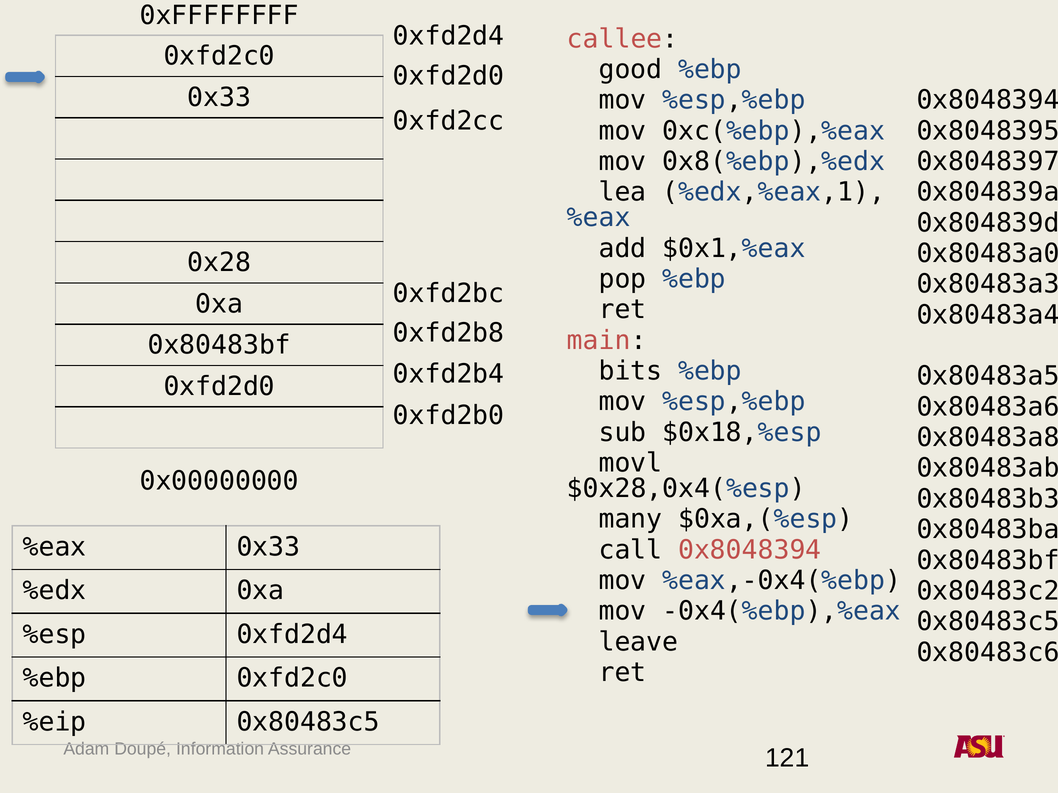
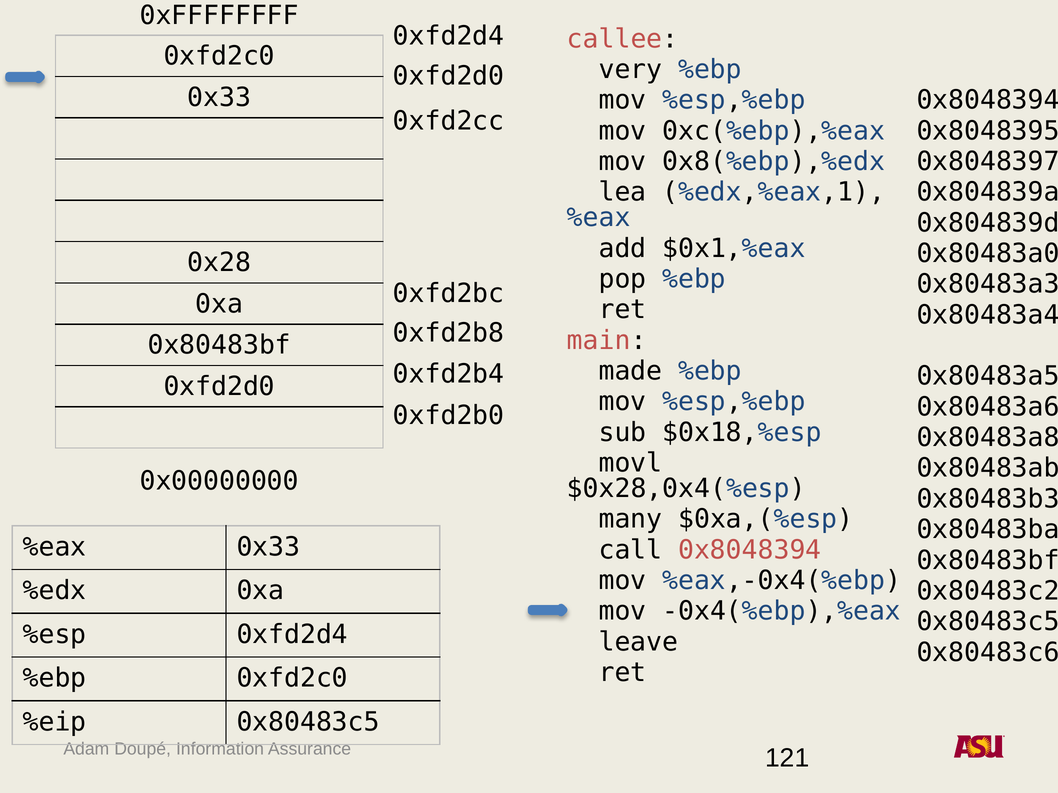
good: good -> very (631, 70)
bits: bits -> made (631, 371)
